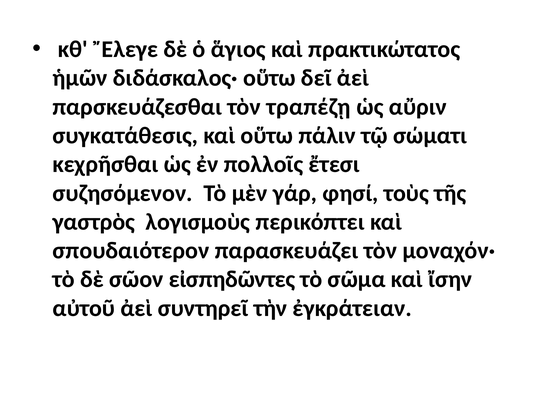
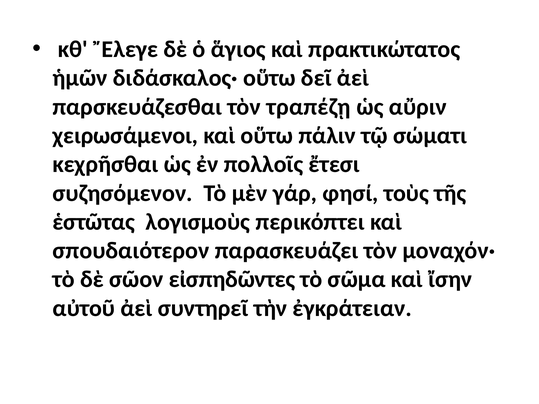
συγκατάθεσις: συγκατάθεσις -> χειρωσάμενοι (125, 136)
γαστρὸς: γαστρὸς -> ἑστῶτας (94, 222)
